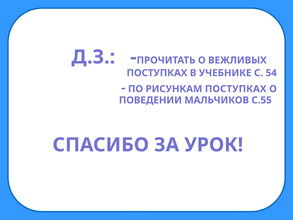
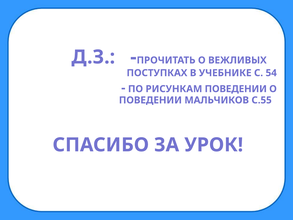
РИСУНКАМ ПОСТУПКАХ: ПОСТУПКАХ -> ПОВЕДЕНИИ (236, 89)
